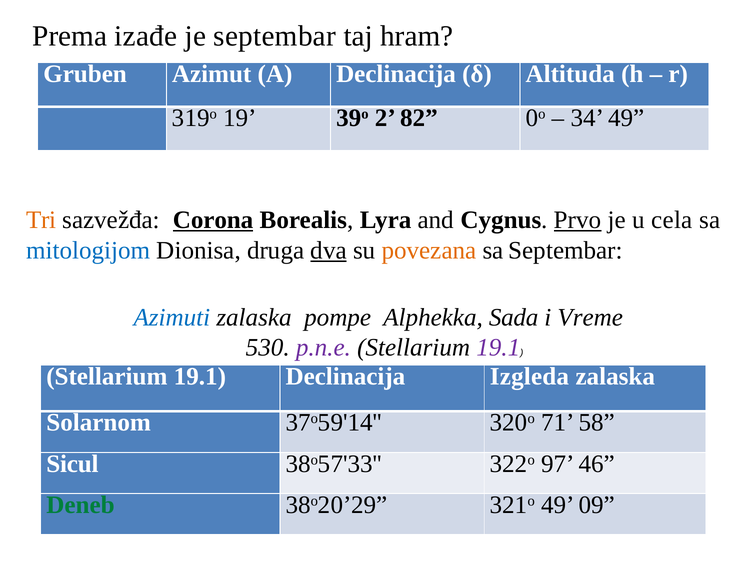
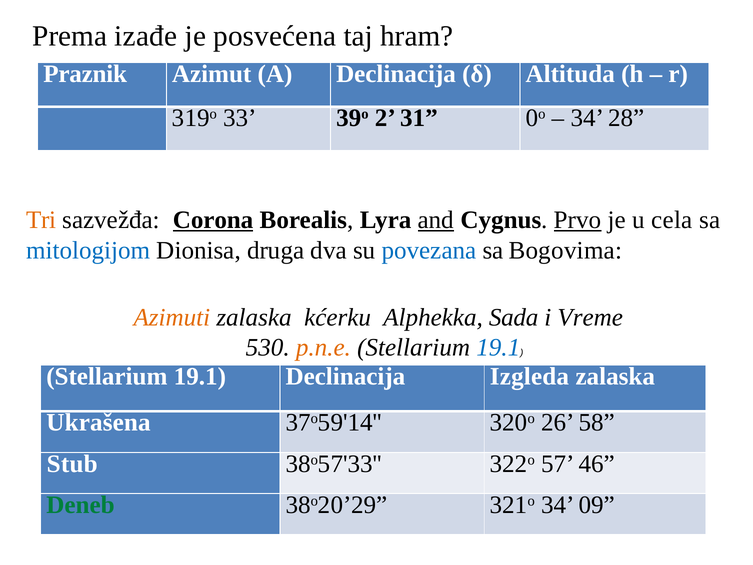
je septembar: septembar -> posvećena (275, 36)
Gruben: Gruben -> Praznik (85, 74)
19: 19 -> 33 (240, 118)
82: 82 -> 31 (419, 118)
34 49: 49 -> 28 (626, 118)
and underline: none -> present (436, 220)
dva underline: present -> none (329, 250)
povezana colour: orange -> blue (429, 250)
sa Septembar: Septembar -> Bogovima (565, 250)
Azimuti colour: blue -> orange (172, 317)
pompe: pompe -> kćerku (338, 317)
p.n.e colour: purple -> orange (323, 347)
19.1 colour: purple -> blue (498, 347)
Solarnom: Solarnom -> Ukrašena (99, 422)
71: 71 -> 26 (558, 422)
Sicul: Sicul -> Stub (72, 464)
97: 97 -> 57 (558, 464)
321o 49: 49 -> 34 (558, 505)
